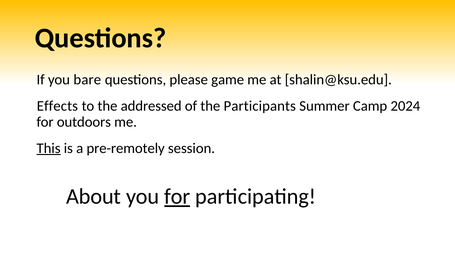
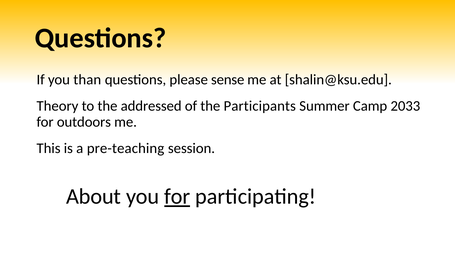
bare: bare -> than (87, 80)
game: game -> sense (228, 80)
Effects: Effects -> Theory (57, 106)
2024: 2024 -> 2033 (405, 106)
This underline: present -> none (49, 148)
pre-remotely: pre-remotely -> pre-teaching (126, 148)
